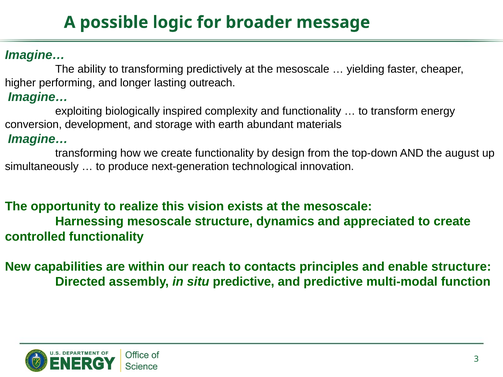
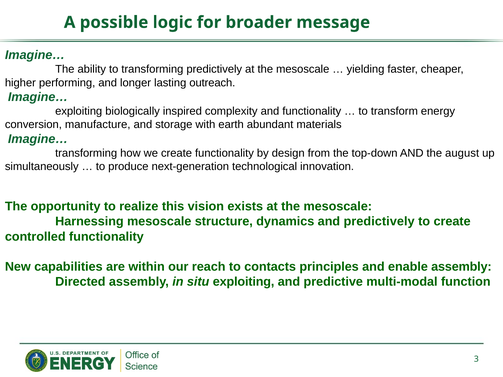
development: development -> manufacture (98, 125)
and appreciated: appreciated -> predictively (379, 222)
enable structure: structure -> assembly (461, 267)
situ predictive: predictive -> exploiting (244, 282)
